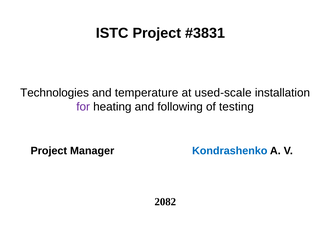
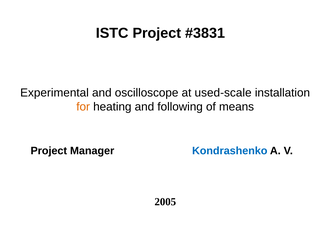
Technologies: Technologies -> Experimental (55, 92)
temperature: temperature -> oscilloscope (147, 92)
for colour: purple -> orange (83, 106)
testing: testing -> means (237, 106)
2082: 2082 -> 2005 (165, 201)
